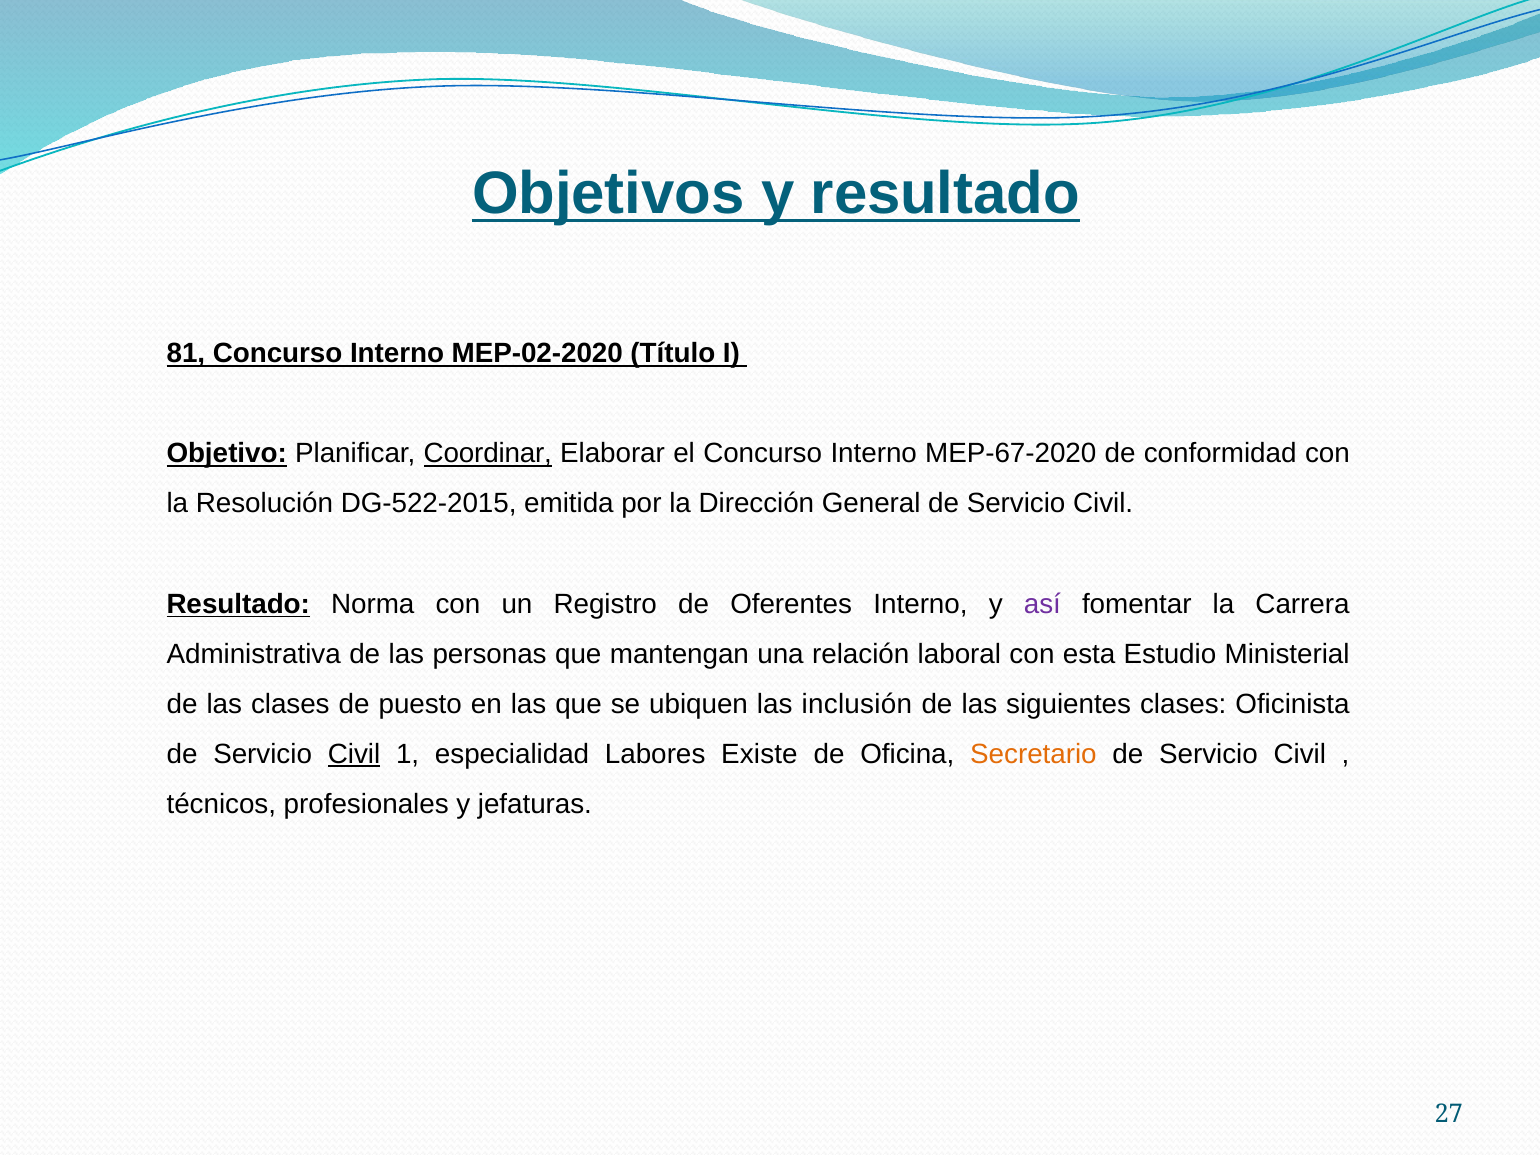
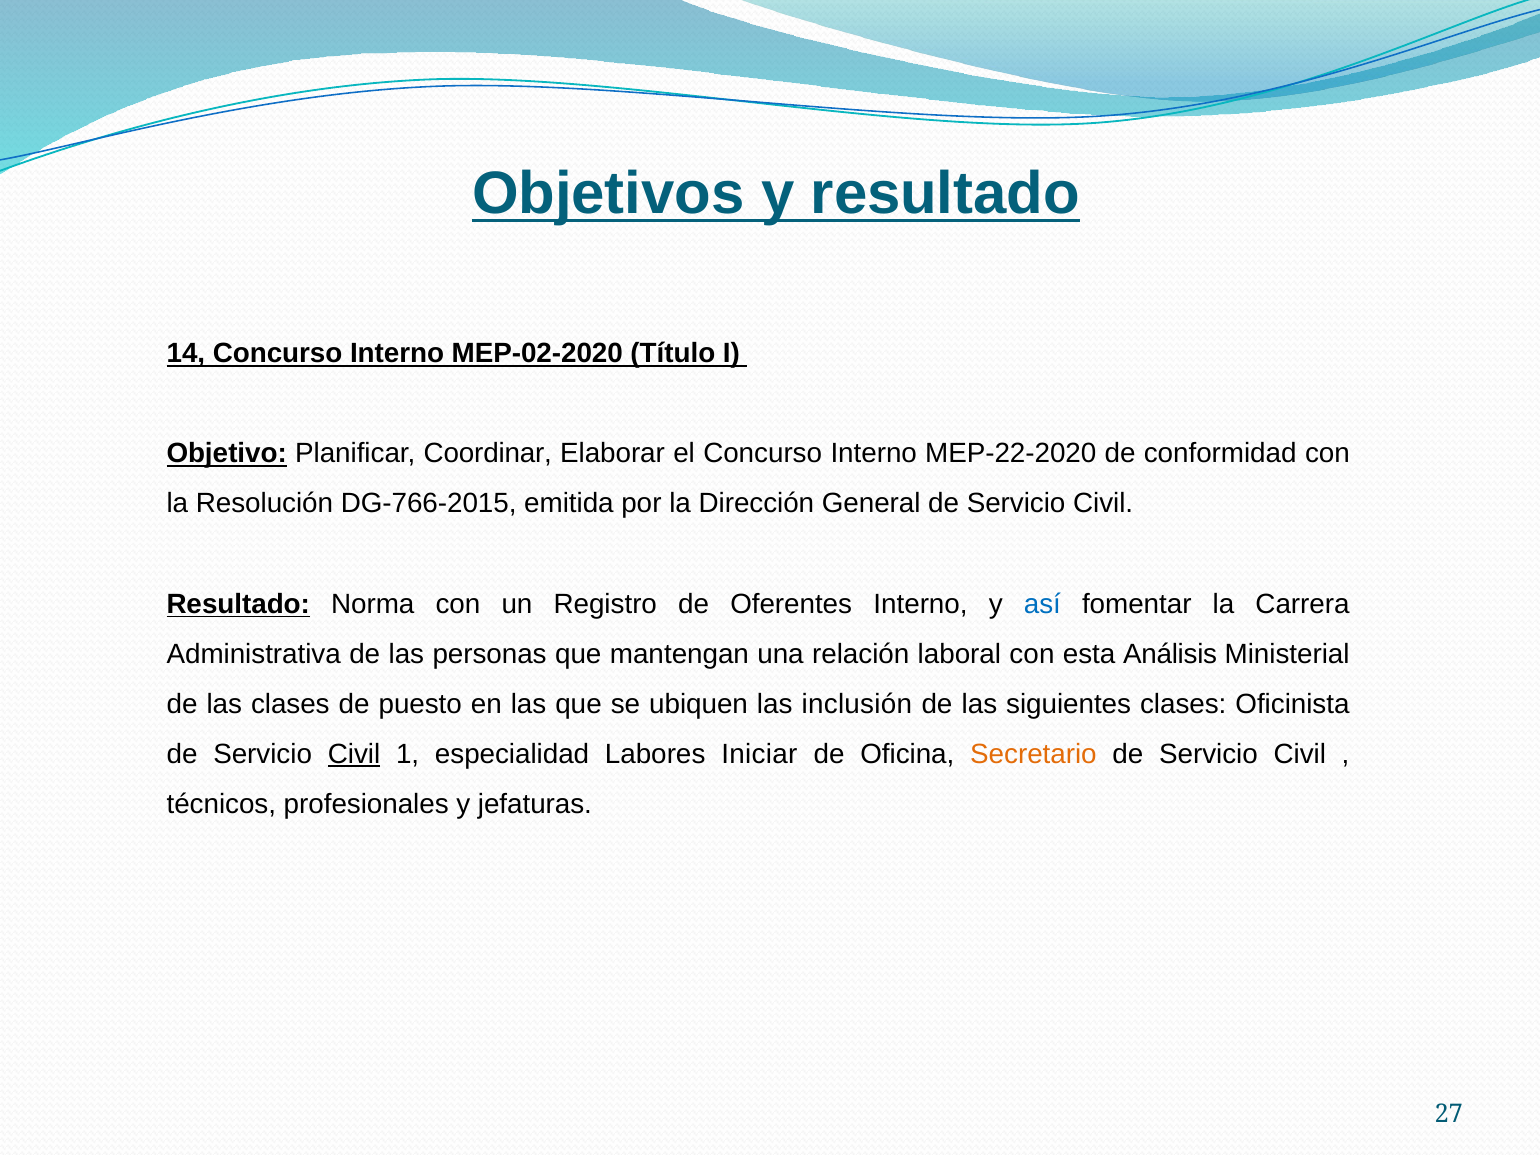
81: 81 -> 14 (186, 354)
Coordinar underline: present -> none (488, 454)
MEP-67-2020: MEP-67-2020 -> MEP-22-2020 (1011, 454)
DG-522-2015: DG-522-2015 -> DG-766-2015 (429, 504)
así colour: purple -> blue (1042, 604)
Estudio: Estudio -> Análisis (1170, 654)
Existe: Existe -> Iniciar (759, 754)
